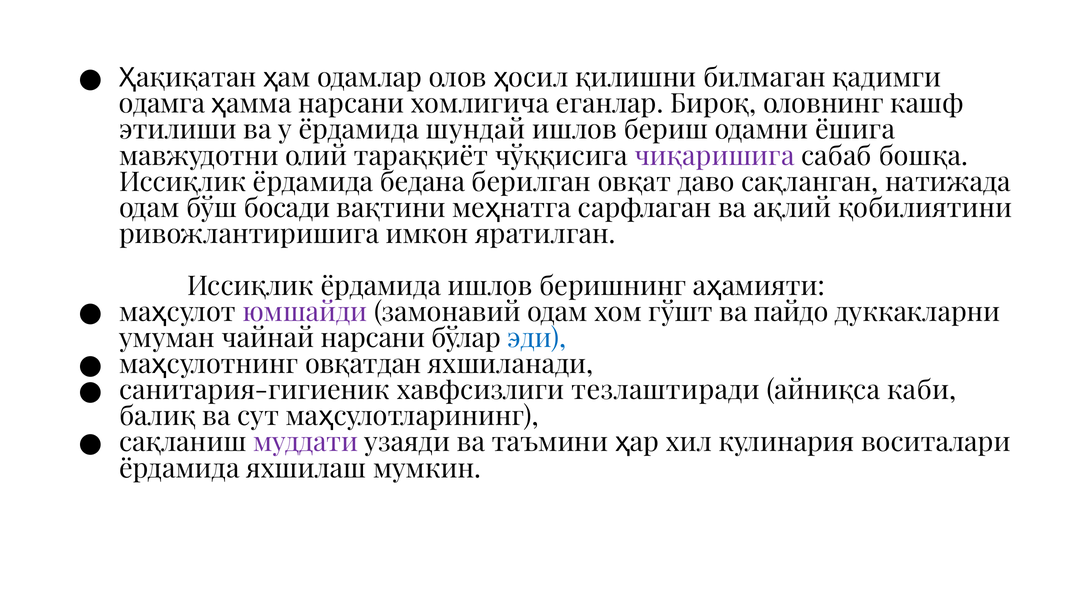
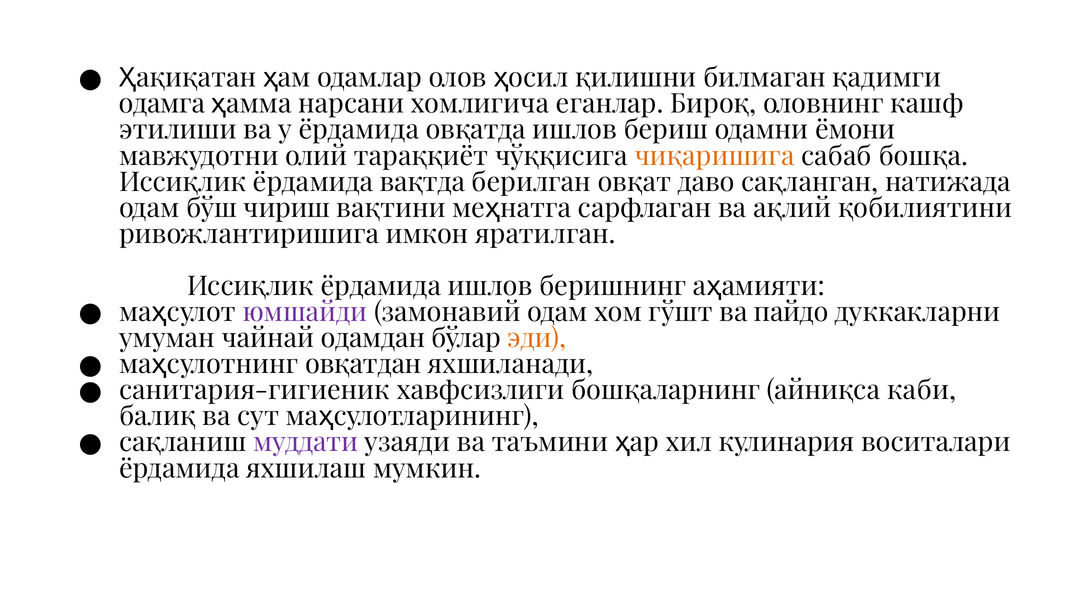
шундай: шундай -> овқатда (476, 130)
ёшига: ёшига -> ёмони (855, 130)
чиқаришига colour: purple -> orange (715, 156)
бедана: бедана -> вақтда (423, 182)
босади: босади -> чириш (287, 208)
чайнай нарсани: нарсани -> одамдан (373, 338)
эди colour: blue -> orange (537, 338)
тезлаштиради: тезлаштиради -> бошқаларнинг (666, 390)
